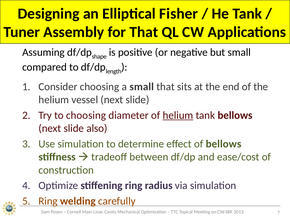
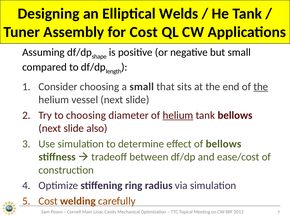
Fisher: Fisher -> Welds (179, 14)
for That: That -> Cost (144, 32)
the underline: none -> present (261, 86)
Ring: Ring -> Cost (48, 201)
